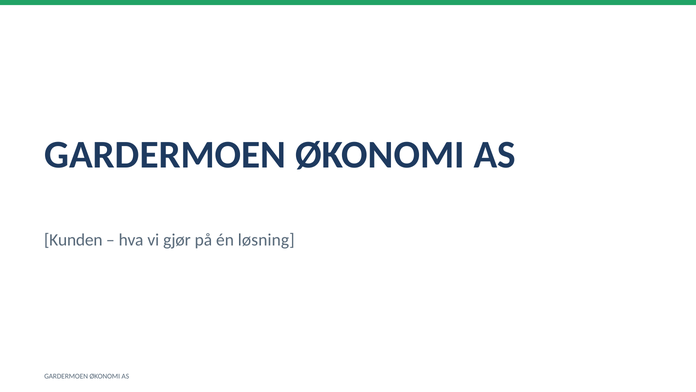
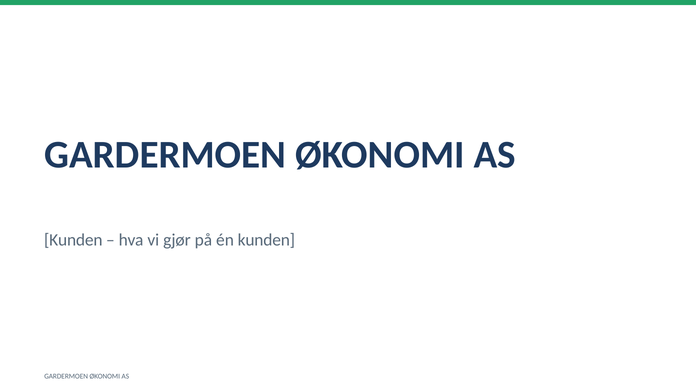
én løsning: løsning -> kunden (266, 240)
